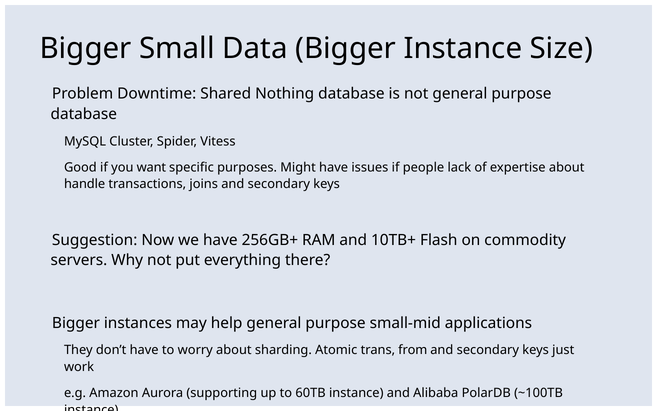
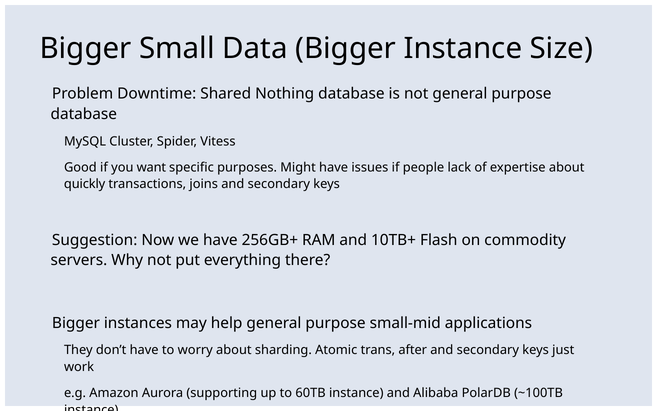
handle: handle -> quickly (85, 184)
from: from -> after (413, 350)
